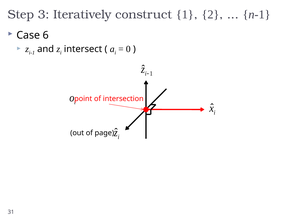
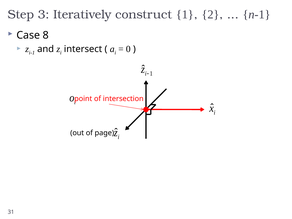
6: 6 -> 8 (46, 35)
